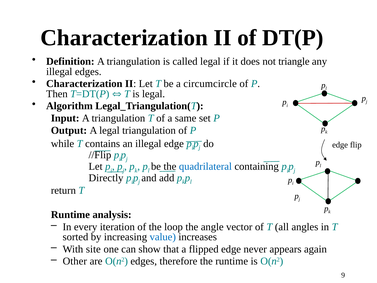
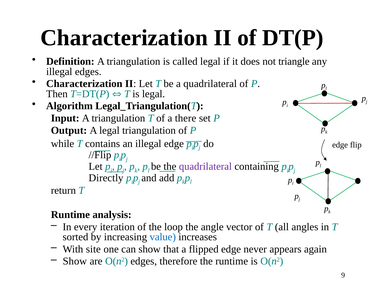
a circumcircle: circumcircle -> quadrilateral (210, 84)
same: same -> there (186, 118)
quadrilateral colour: blue -> purple (205, 166)
Other: Other -> Show (75, 261)
